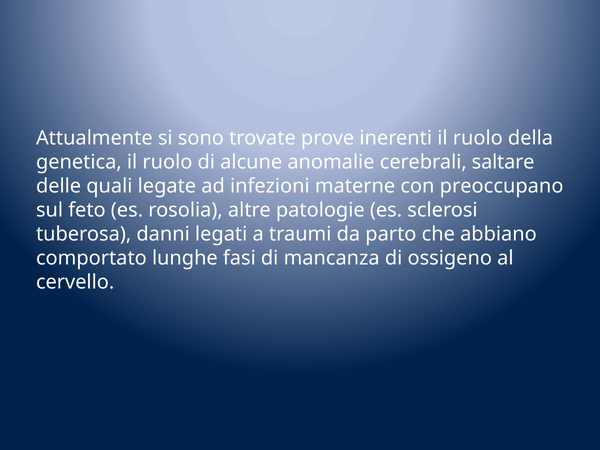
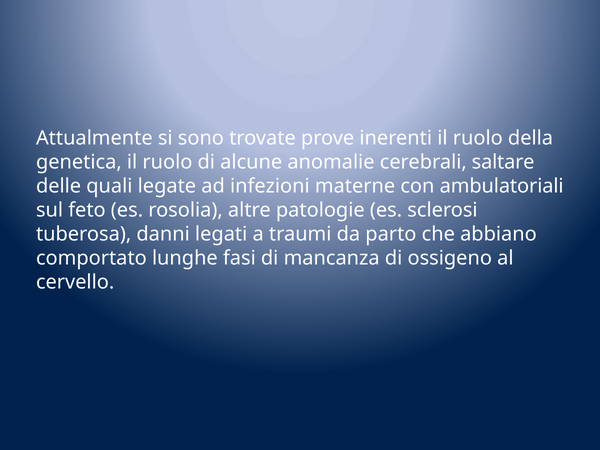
preoccupano: preoccupano -> ambulatoriali (502, 186)
